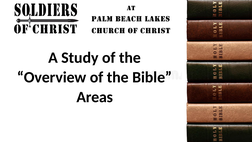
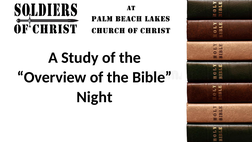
Areas: Areas -> Night (95, 97)
